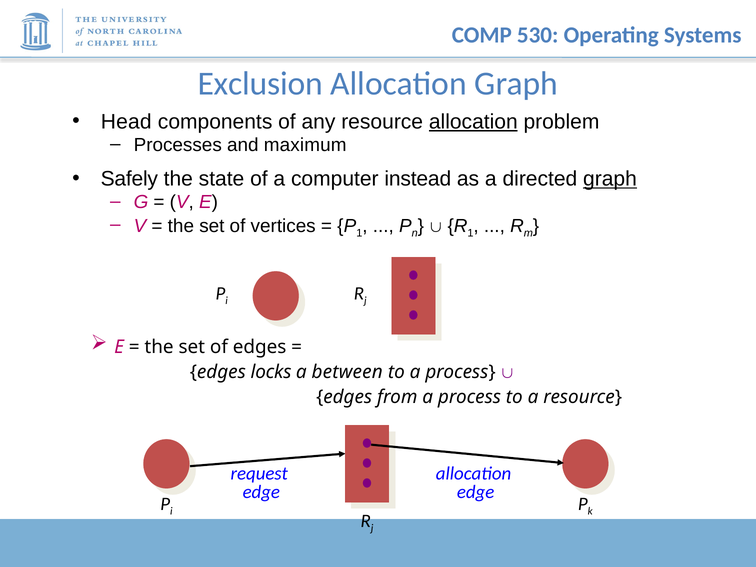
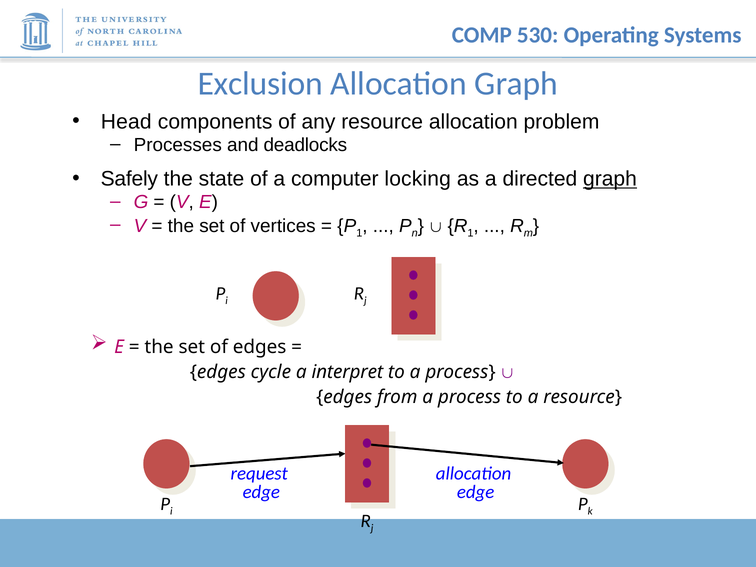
allocation underline: present -> none (473, 122)
maximum: maximum -> deadlocks (305, 145)
instead: instead -> locking (418, 179)
locks: locks -> cycle (271, 372)
between: between -> interpret (347, 372)
